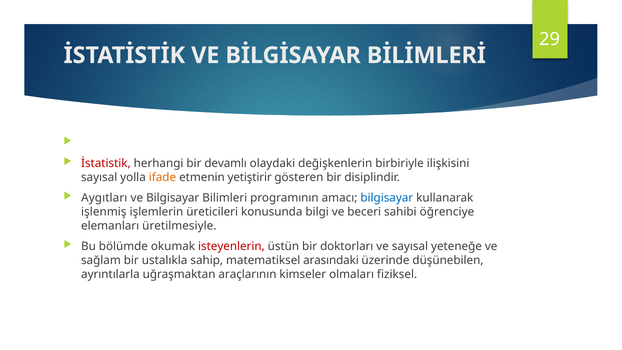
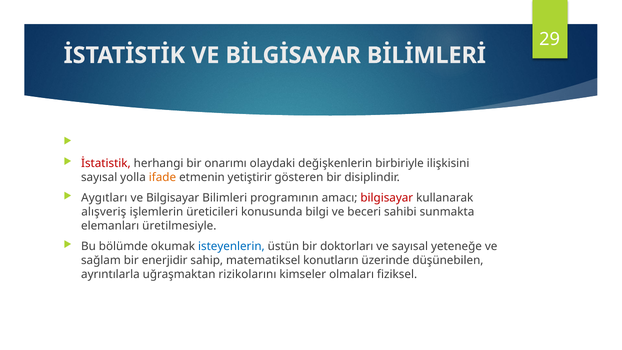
devamlı: devamlı -> onarımı (226, 163)
bilgisayar colour: blue -> red (387, 198)
işlenmiş: işlenmiş -> alışveriş (104, 212)
öğrenciye: öğrenciye -> sunmakta (447, 212)
isteyenlerin colour: red -> blue (231, 246)
ustalıkla: ustalıkla -> enerjidir (165, 260)
arasındaki: arasındaki -> konutların (331, 260)
araçlarının: araçlarının -> rizikolarını (247, 274)
